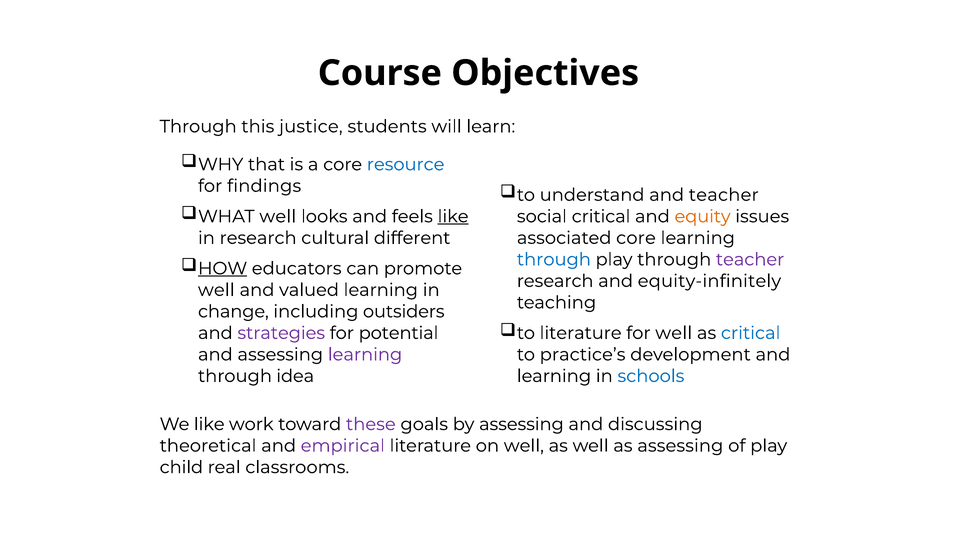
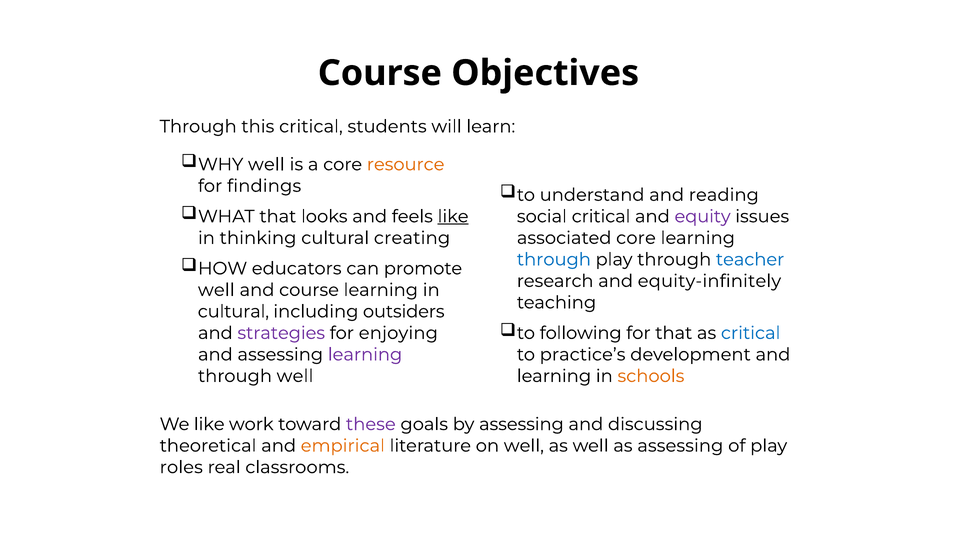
this justice: justice -> critical (311, 127)
WHY that: that -> well (266, 165)
resource colour: blue -> orange (406, 165)
and teacher: teacher -> reading (724, 195)
WHAT well: well -> that (278, 217)
equity colour: orange -> purple (703, 217)
in research: research -> thinking (258, 238)
different: different -> creating (412, 238)
teacher colour: purple -> blue (750, 260)
HOW underline: present -> none (223, 269)
and valued: valued -> course (309, 290)
change: change -> cultural (233, 312)
to literature: literature -> following (581, 333)
for well: well -> that (674, 333)
potential: potential -> enjoying (398, 333)
through idea: idea -> well (295, 376)
schools colour: blue -> orange (651, 376)
empirical colour: purple -> orange (343, 446)
child: child -> roles (181, 468)
